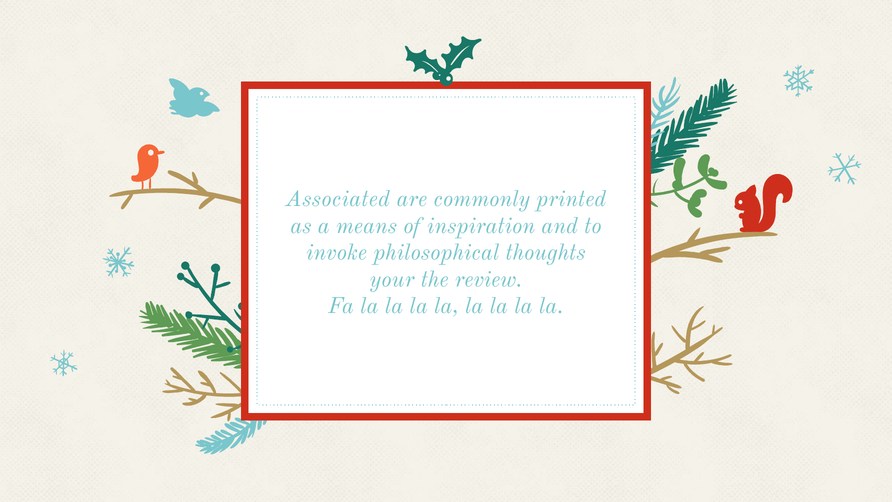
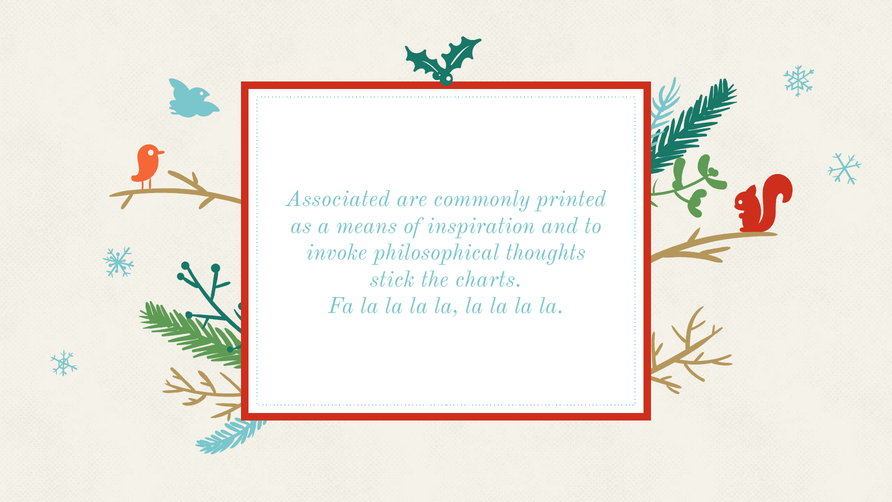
your: your -> stick (392, 279)
review: review -> charts (488, 279)
